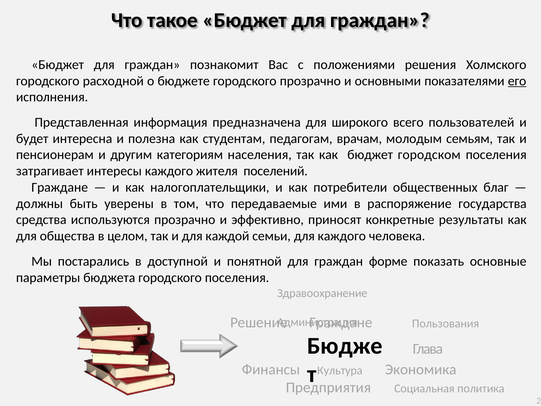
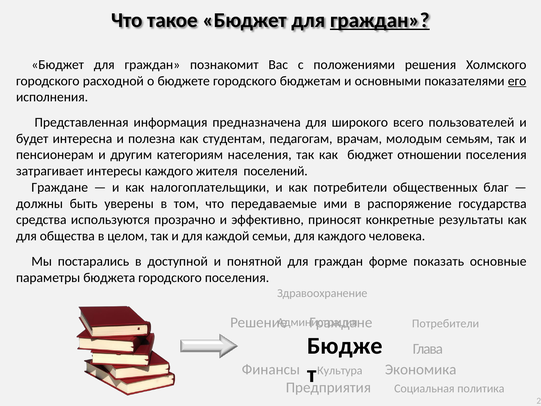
граждан underline: none -> present (380, 20)
городского прозрачно: прозрачно -> бюджетам (310, 81)
городском: городском -> отношении (429, 155)
Пользования: Пользования -> Потребители (446, 323)
